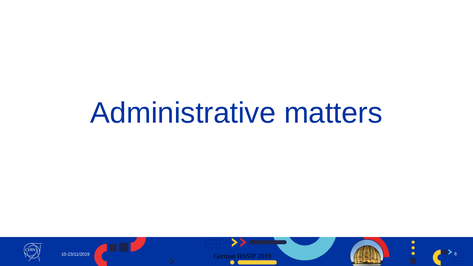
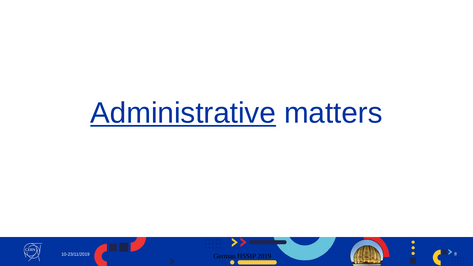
Administrative underline: none -> present (183, 113)
